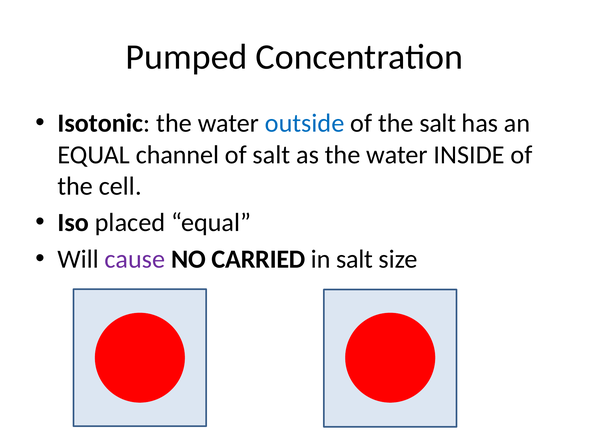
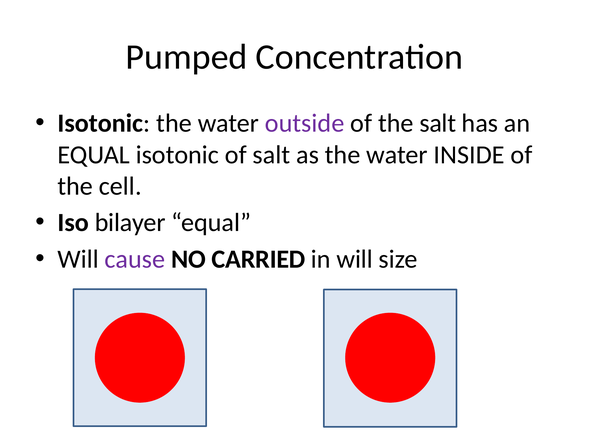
outside colour: blue -> purple (305, 124)
EQUAL channel: channel -> isotonic (177, 155)
placed: placed -> bilayer (130, 223)
in salt: salt -> will (355, 260)
